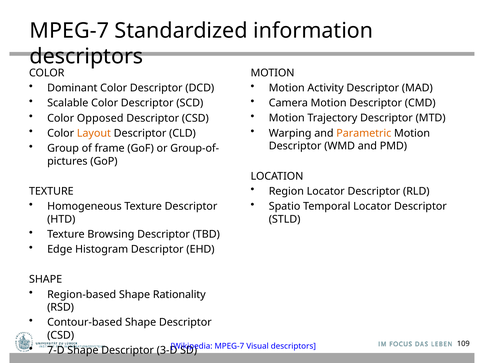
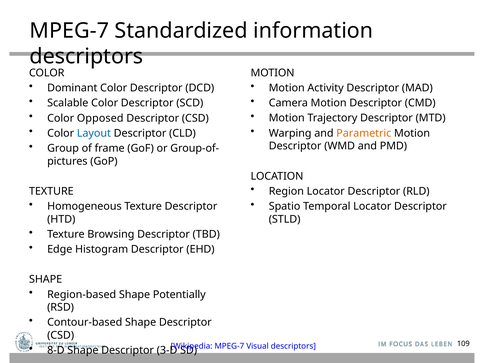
Layout colour: orange -> blue (94, 133)
Rationality: Rationality -> Potentially (179, 294)
7-D: 7-D -> 8-D (56, 350)
